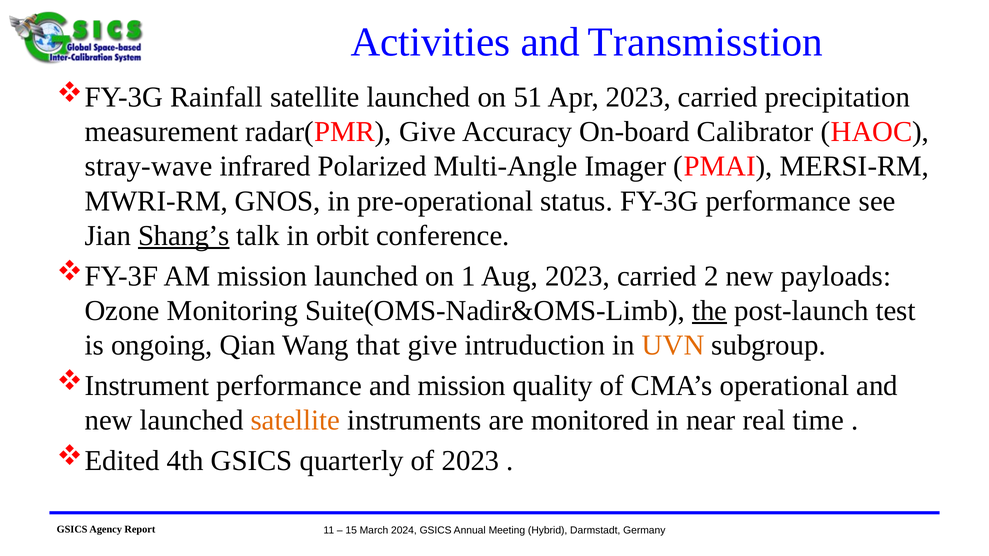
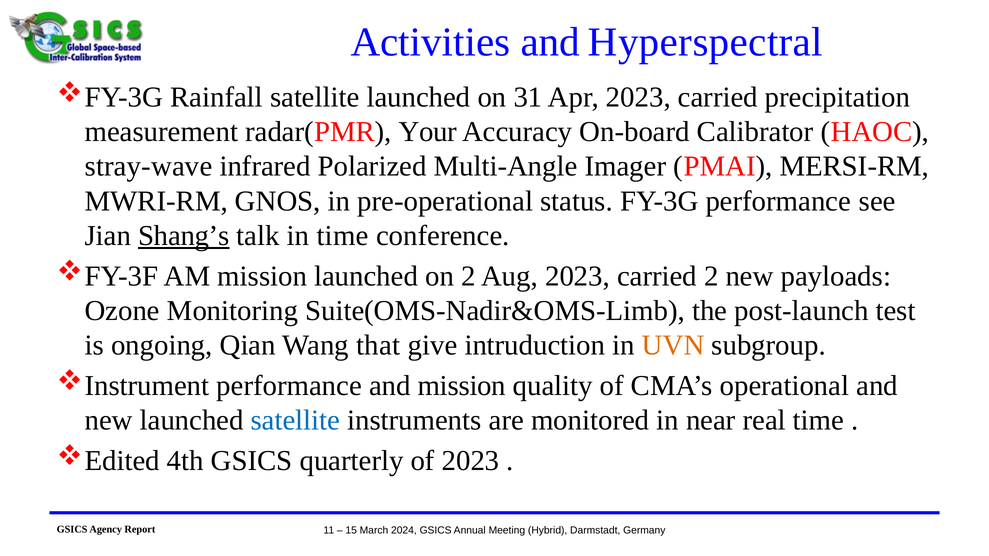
Transmisstion: Transmisstion -> Hyperspectral (705, 42)
51: 51 -> 31 (528, 97)
radar(PMR Give: Give -> Your (428, 132)
in orbit: orbit -> time (343, 236)
on 1: 1 -> 2 (468, 276)
the underline: present -> none (710, 311)
satellite colour: orange -> blue (295, 420)
